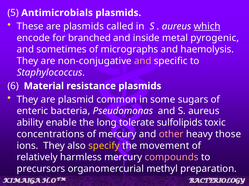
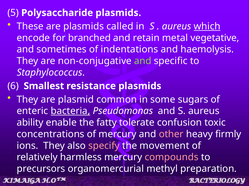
Antimicrobials: Antimicrobials -> Polysaccharide (57, 13)
inside: inside -> retain (146, 38)
pyrogenic: pyrogenic -> vegetative (215, 38)
micrographs: micrographs -> indentations (129, 50)
and colour: pink -> light green (143, 61)
Material: Material -> Smallest (44, 86)
bacteria underline: none -> present (70, 111)
long: long -> fatty (107, 123)
sulfolipids: sulfolipids -> confusion (179, 123)
those: those -> firmly (228, 135)
specify colour: yellow -> pink (104, 146)
